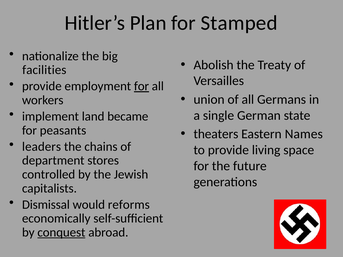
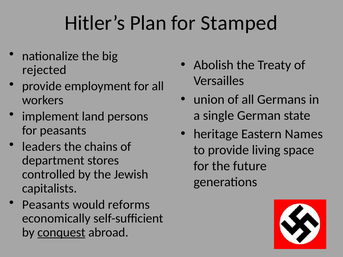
facilities: facilities -> rejected (44, 70)
for underline: present -> none (141, 86)
became: became -> persons (128, 117)
theaters: theaters -> heritage (216, 134)
Dismissal: Dismissal -> Peasants (46, 205)
